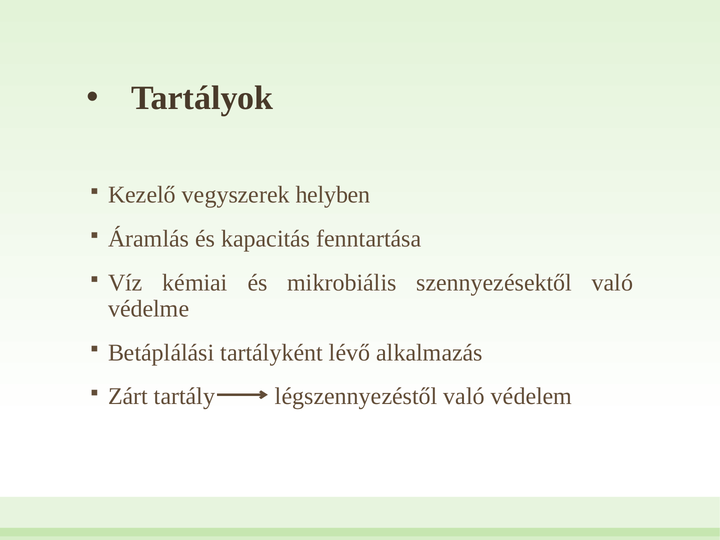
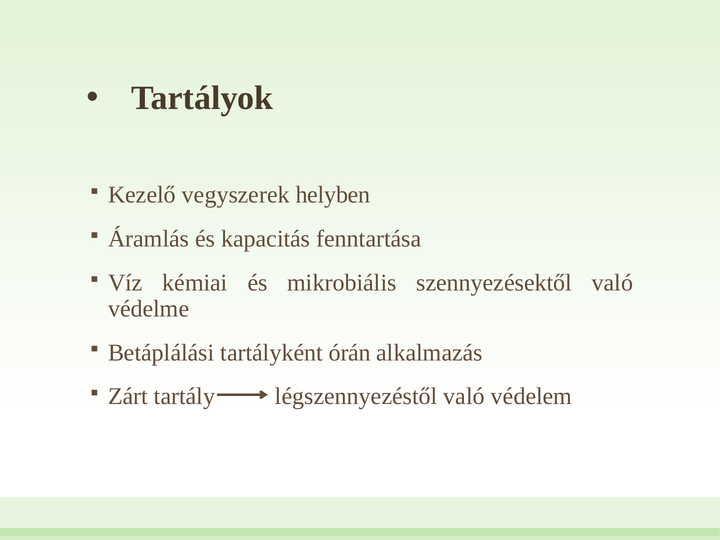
lévő: lévő -> órán (350, 353)
